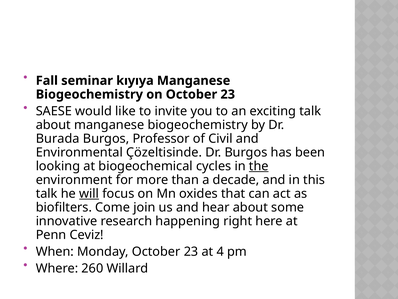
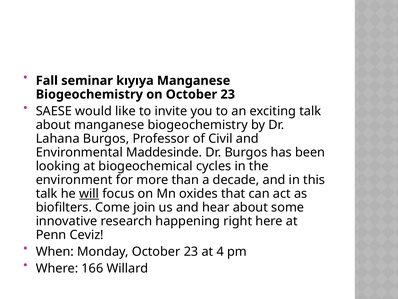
Burada: Burada -> Lahana (58, 138)
Çözeltisinde: Çözeltisinde -> Maddesinde (164, 152)
the underline: present -> none (259, 166)
260: 260 -> 166 (92, 268)
